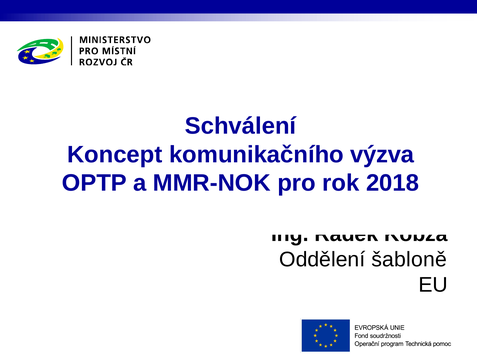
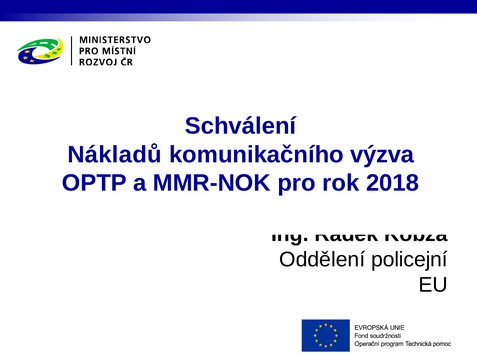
Koncept: Koncept -> Nákladů (115, 155)
šabloně: šabloně -> policejní (409, 260)
